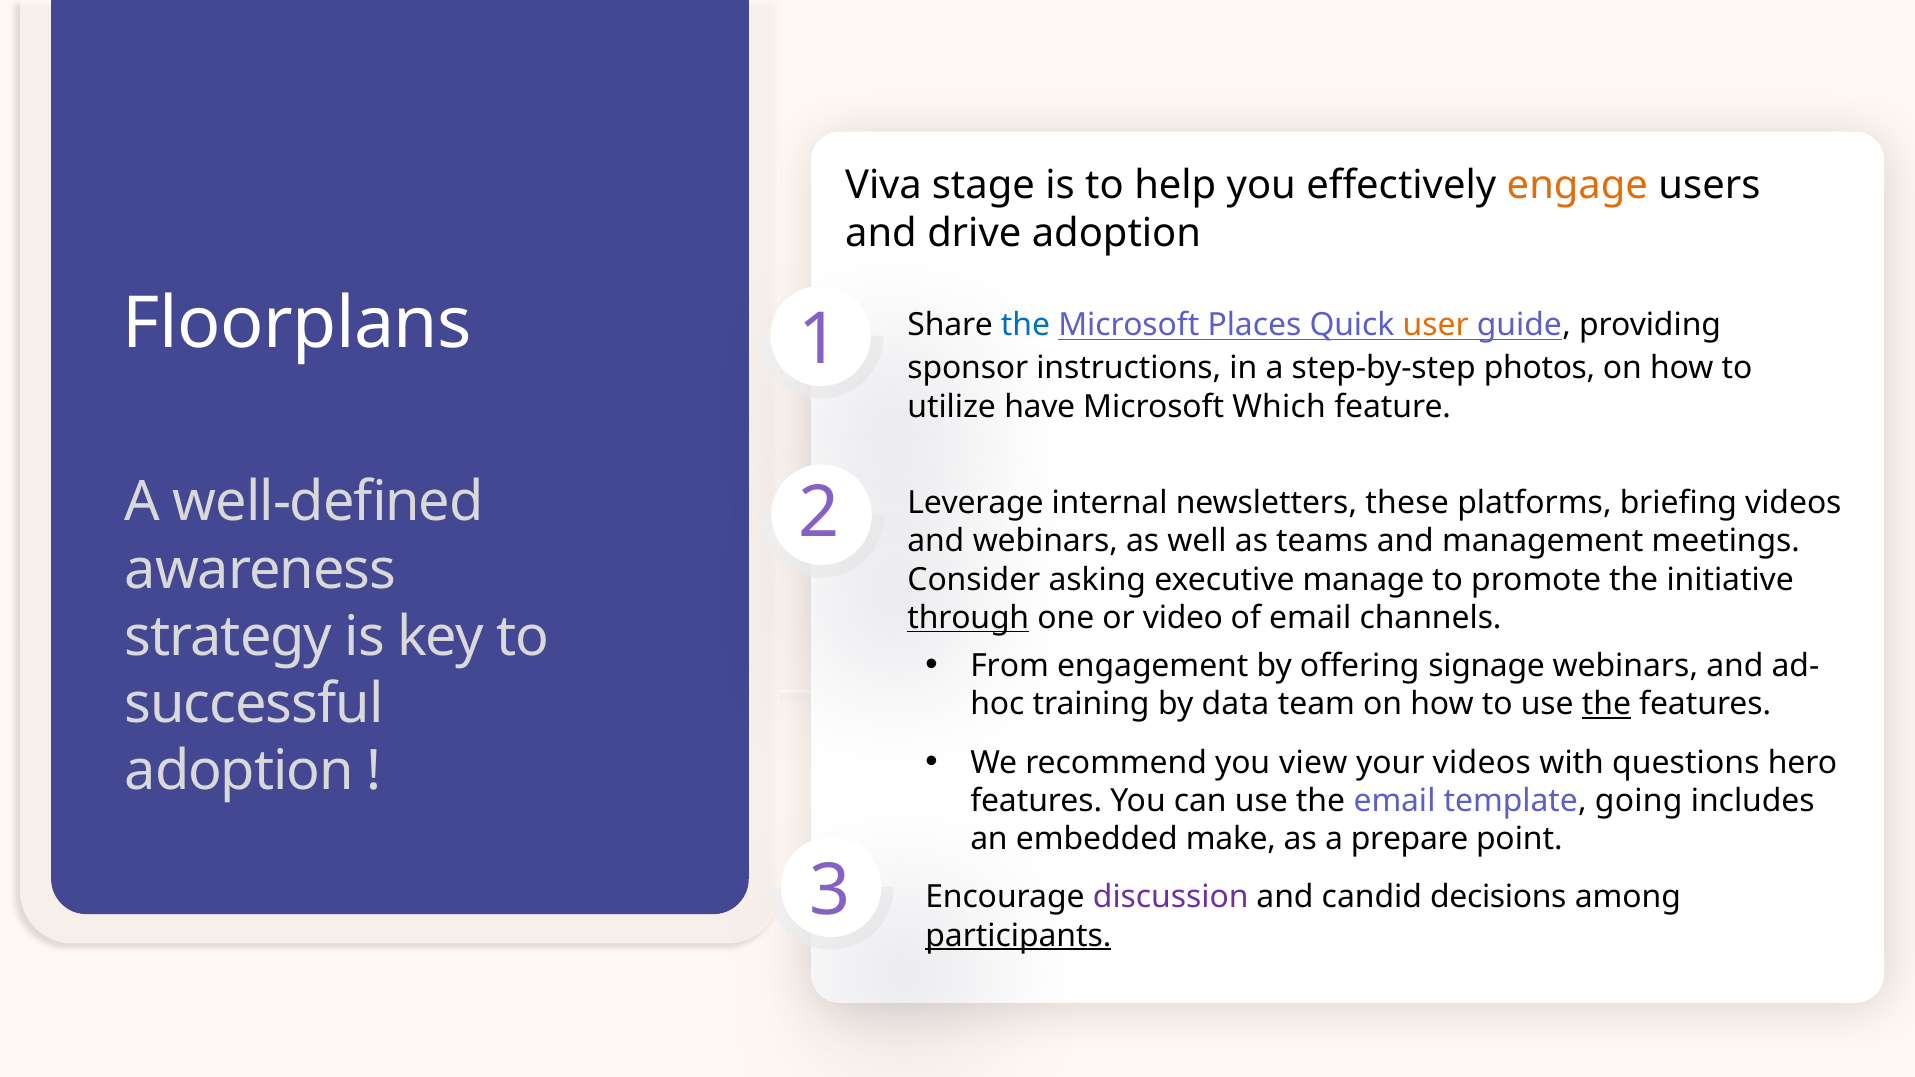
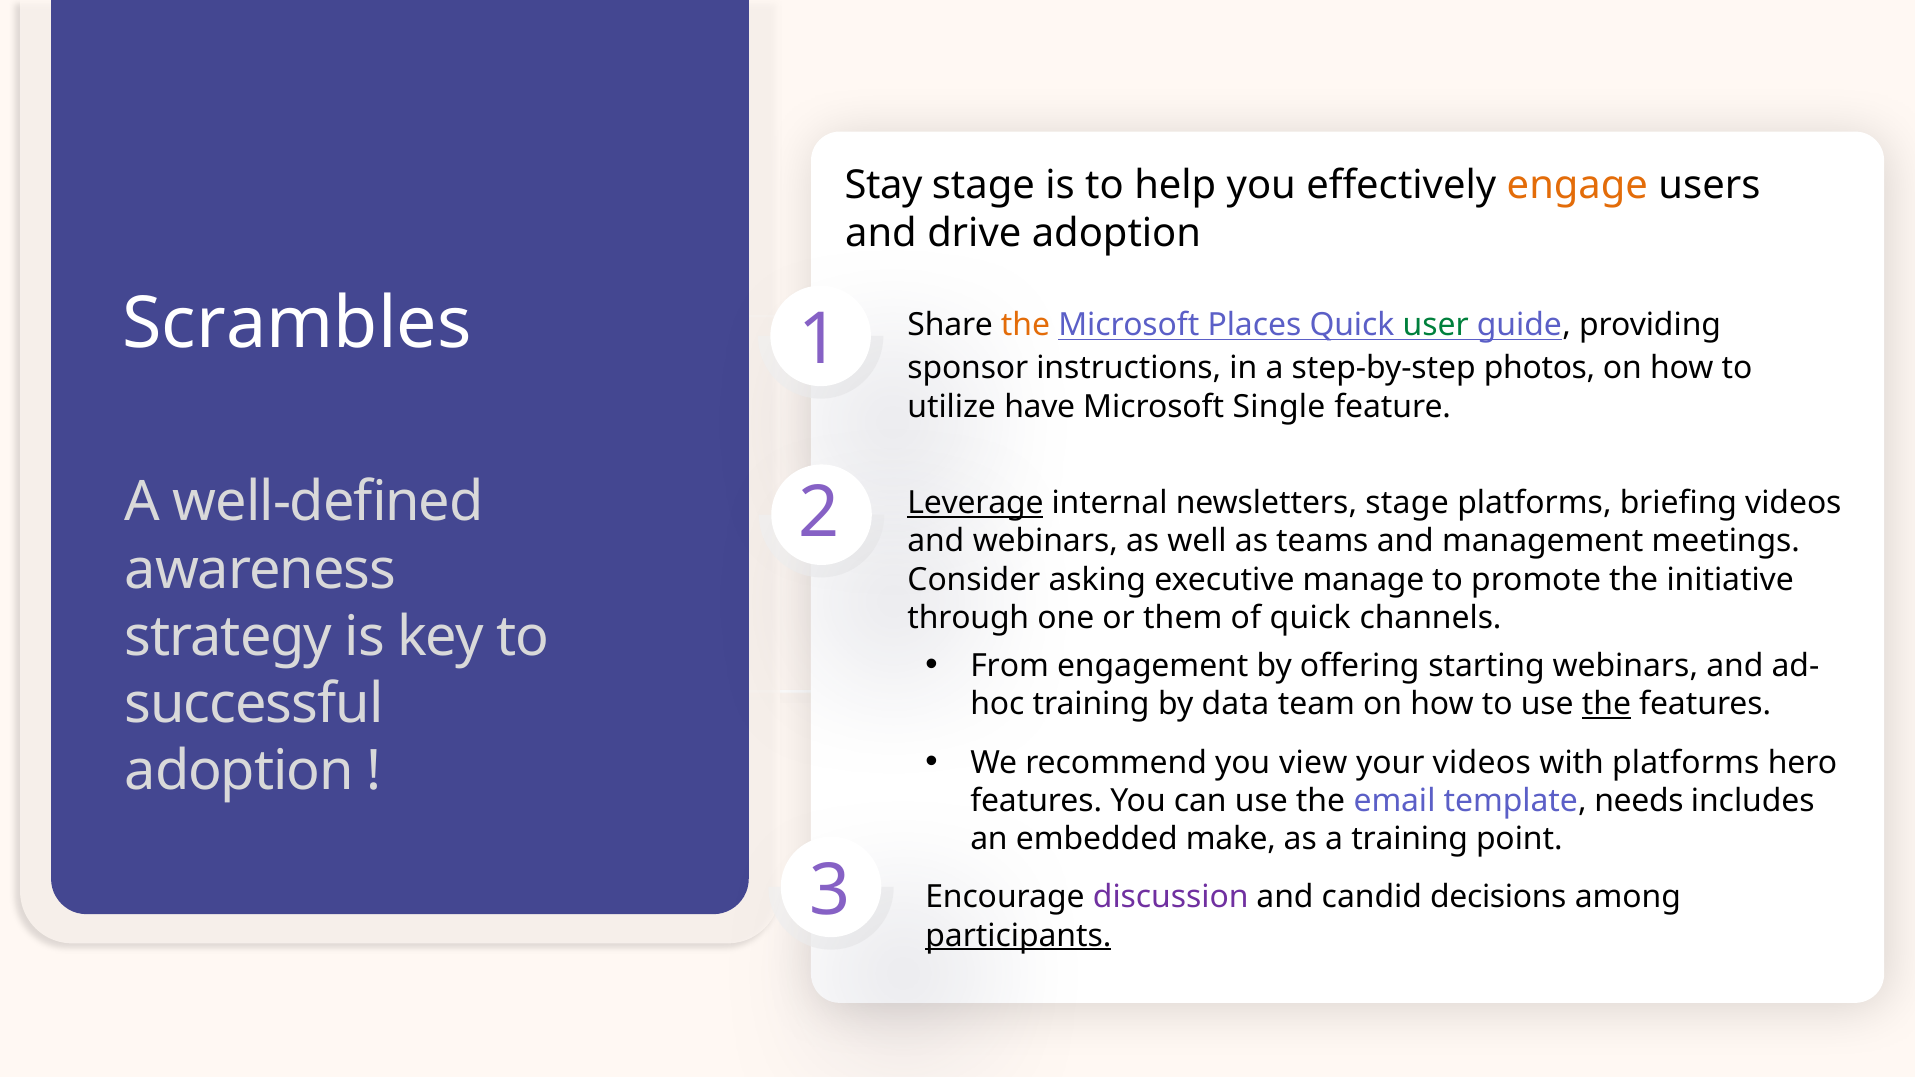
Viva: Viva -> Stay (884, 185)
Floorplans: Floorplans -> Scrambles (297, 324)
the colour: blue -> orange (1026, 325)
user colour: orange -> green (1436, 325)
Which: Which -> Single (1279, 407)
Leverage underline: none -> present (975, 503)
newsletters these: these -> stage (1407, 503)
through underline: present -> none (968, 618)
video: video -> them (1183, 618)
of email: email -> quick (1310, 618)
signage: signage -> starting (1487, 666)
with questions: questions -> platforms (1686, 763)
going: going -> needs (1639, 801)
a prepare: prepare -> training (1410, 839)
